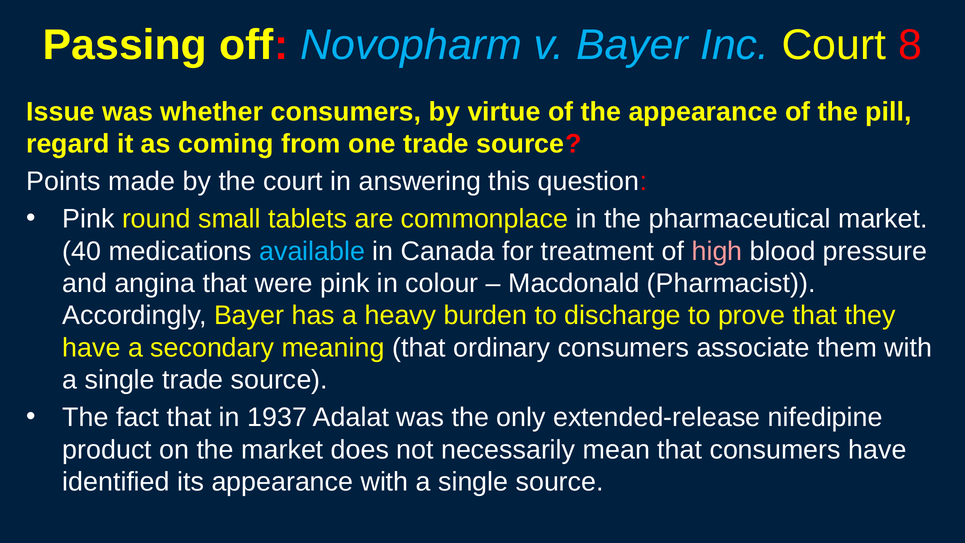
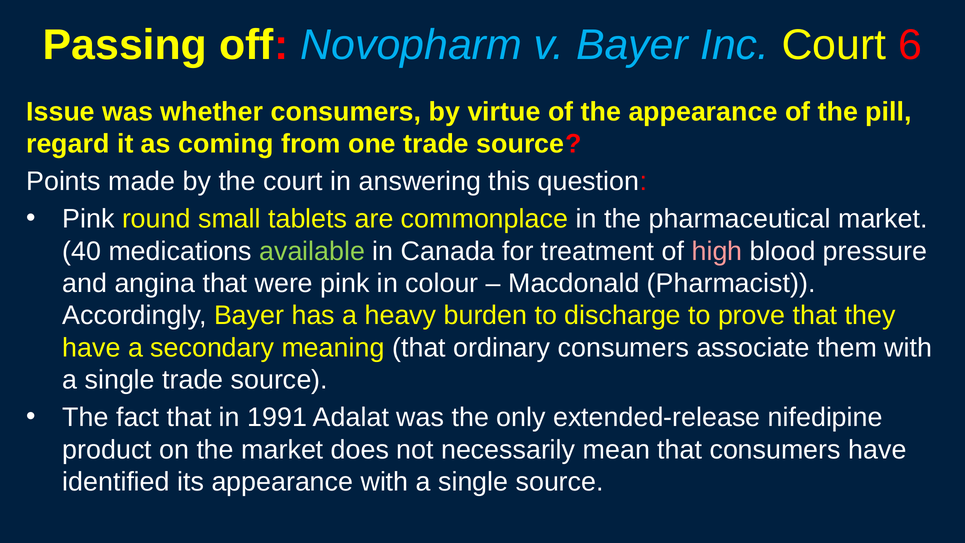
8: 8 -> 6 (910, 45)
available colour: light blue -> light green (312, 251)
1937: 1937 -> 1991 (277, 417)
